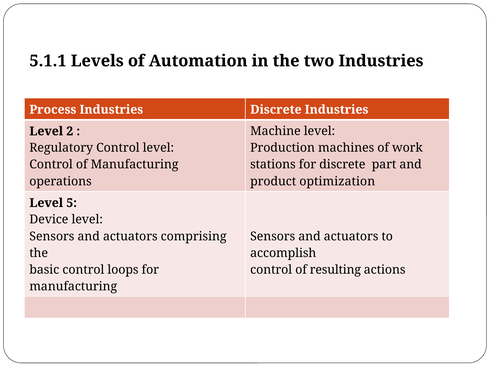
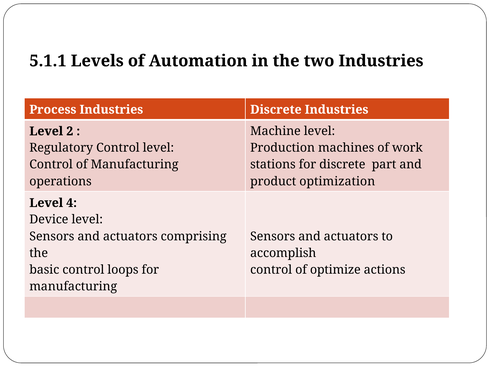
5: 5 -> 4 (72, 203)
resulting: resulting -> optimize (335, 269)
